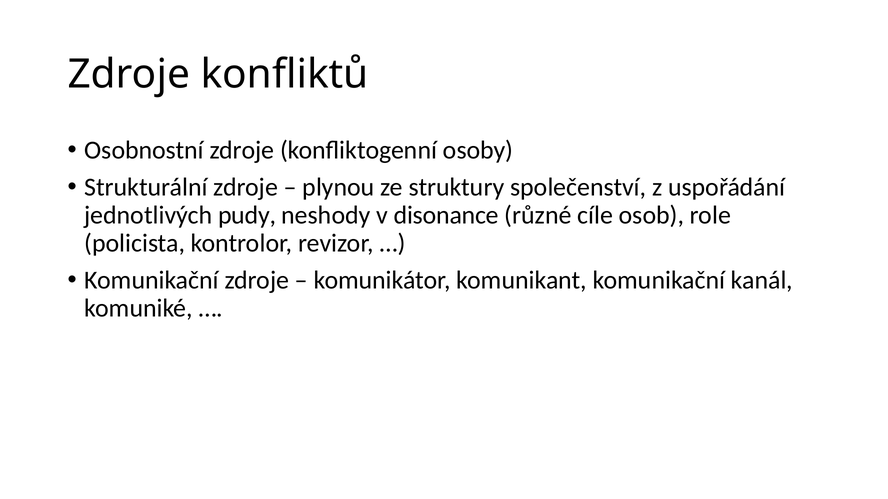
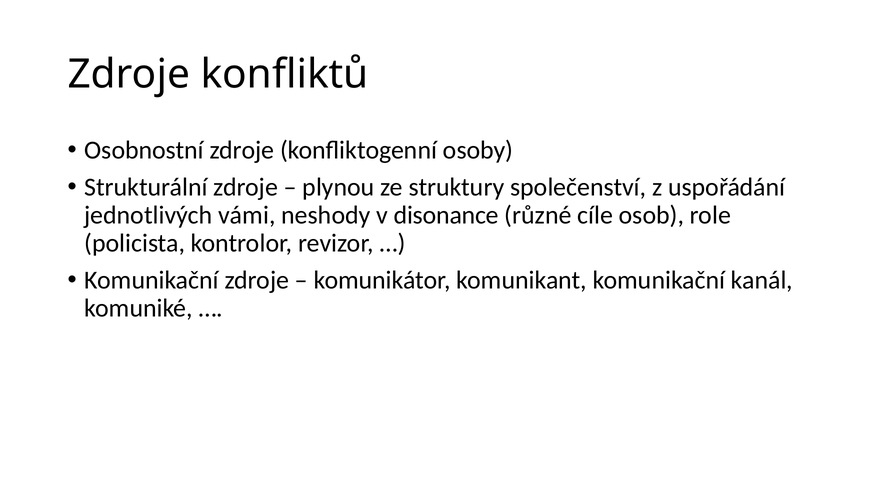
pudy: pudy -> vámi (247, 215)
